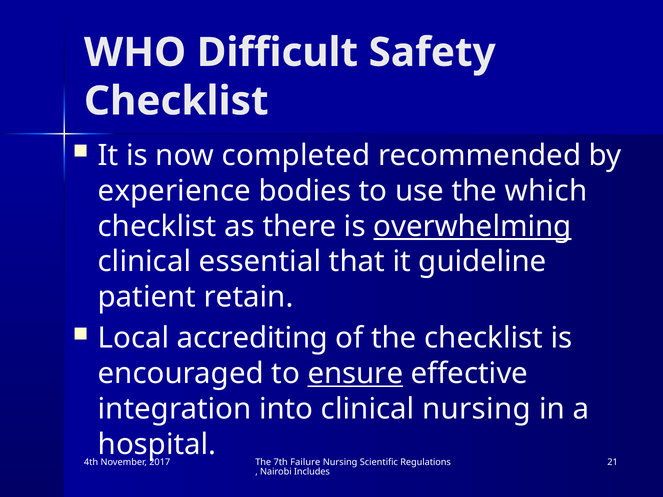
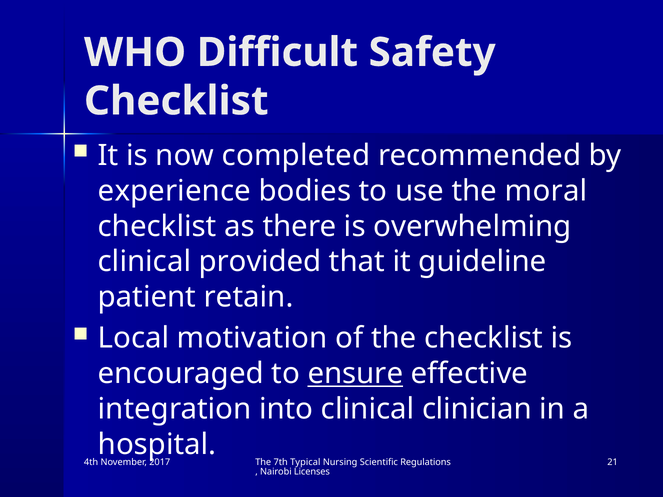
which: which -> moral (546, 191)
overwhelming underline: present -> none (472, 226)
essential: essential -> provided (260, 262)
accrediting: accrediting -> motivation (252, 338)
clinical nursing: nursing -> clinician (477, 409)
Failure: Failure -> Typical (305, 463)
Includes: Includes -> Licenses (312, 472)
